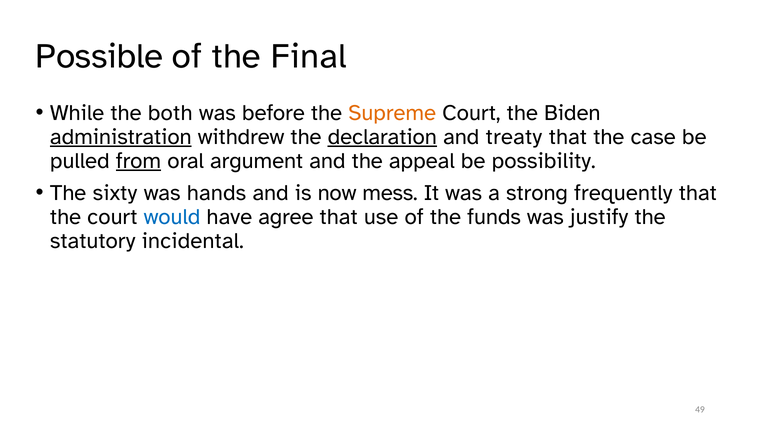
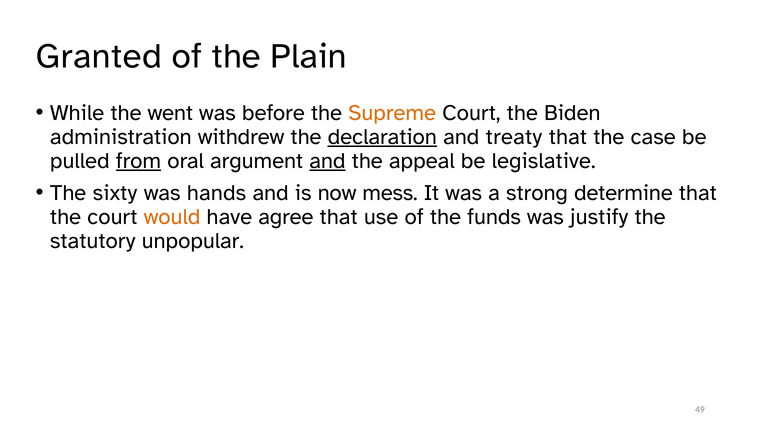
Possible: Possible -> Granted (99, 56)
Final: Final -> Plain (309, 56)
both: both -> went (170, 113)
administration underline: present -> none (121, 137)
and underline: none -> present (327, 161)
possibility: possibility -> legislative (544, 161)
frequently: frequently -> determine (623, 193)
would colour: blue -> orange (172, 217)
incidental: incidental -> unpopular (193, 241)
